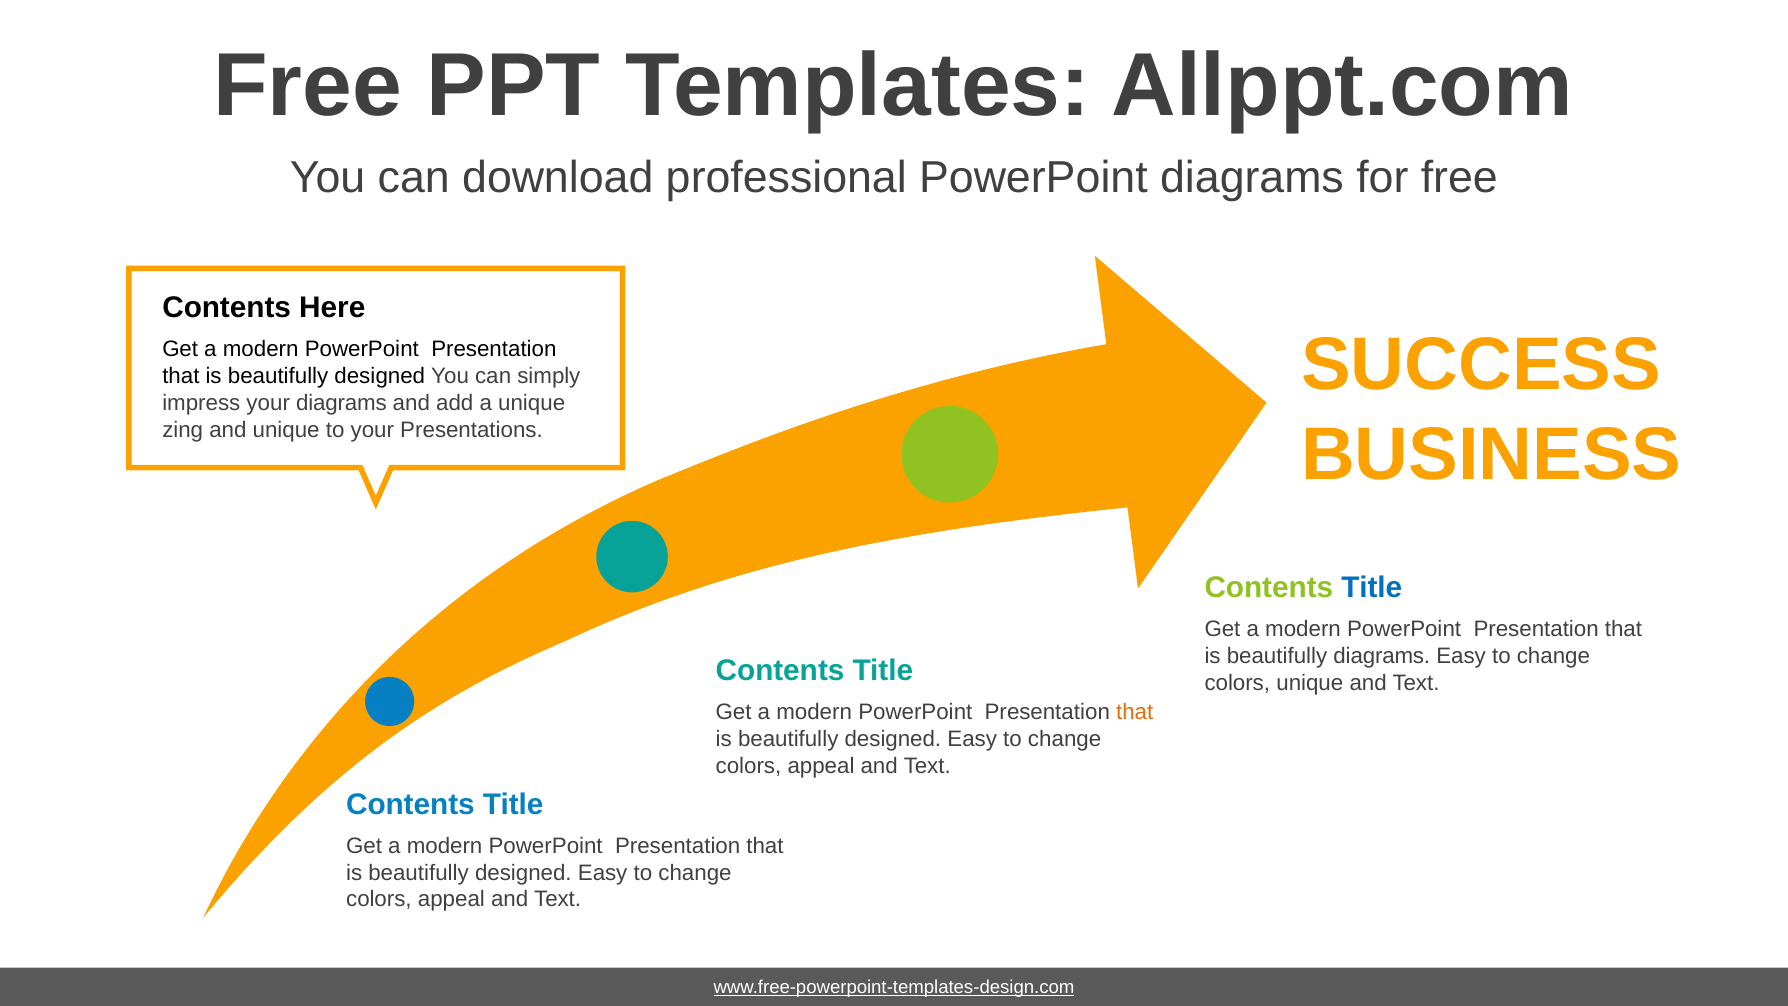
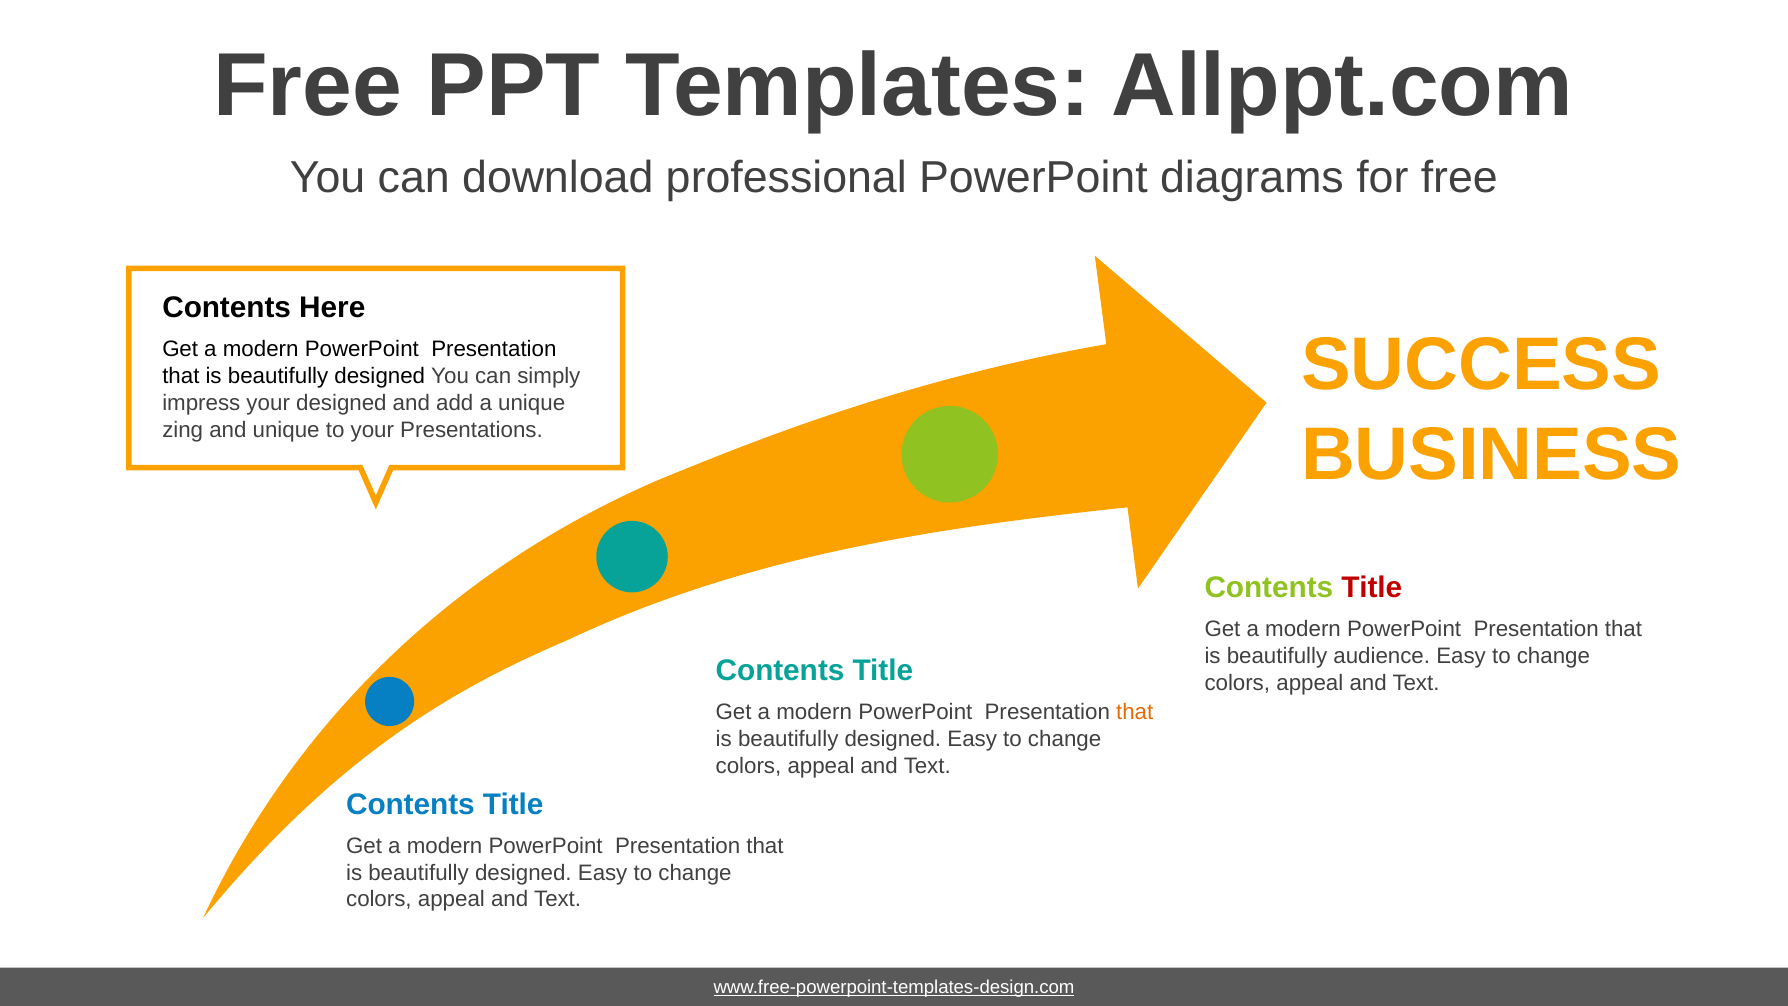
your diagrams: diagrams -> designed (341, 403)
Title colour: blue -> red (1372, 587)
beautifully diagrams: diagrams -> audience (1382, 656)
unique: unique -> appeal (1310, 683)
